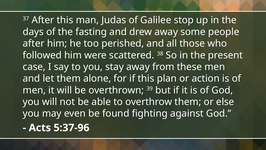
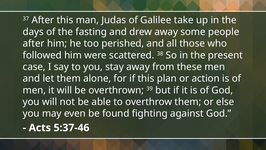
stop: stop -> take (184, 20)
5:37-96: 5:37-96 -> 5:37-46 (71, 127)
